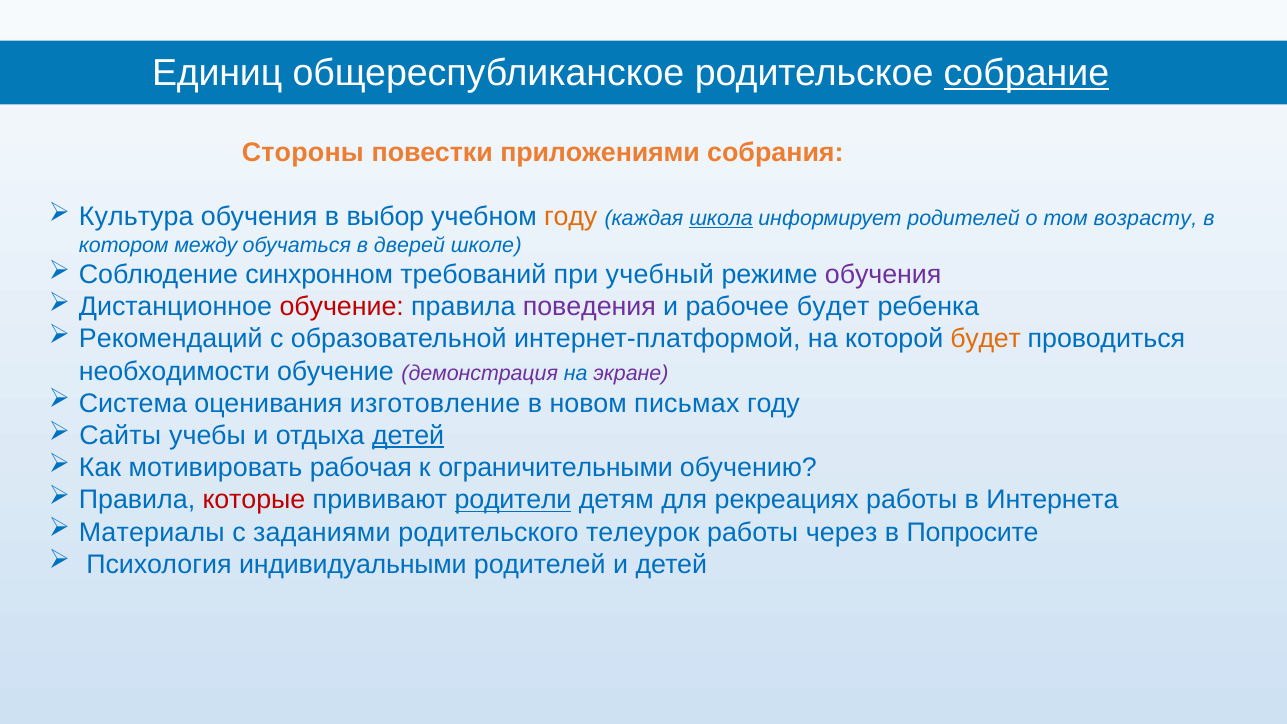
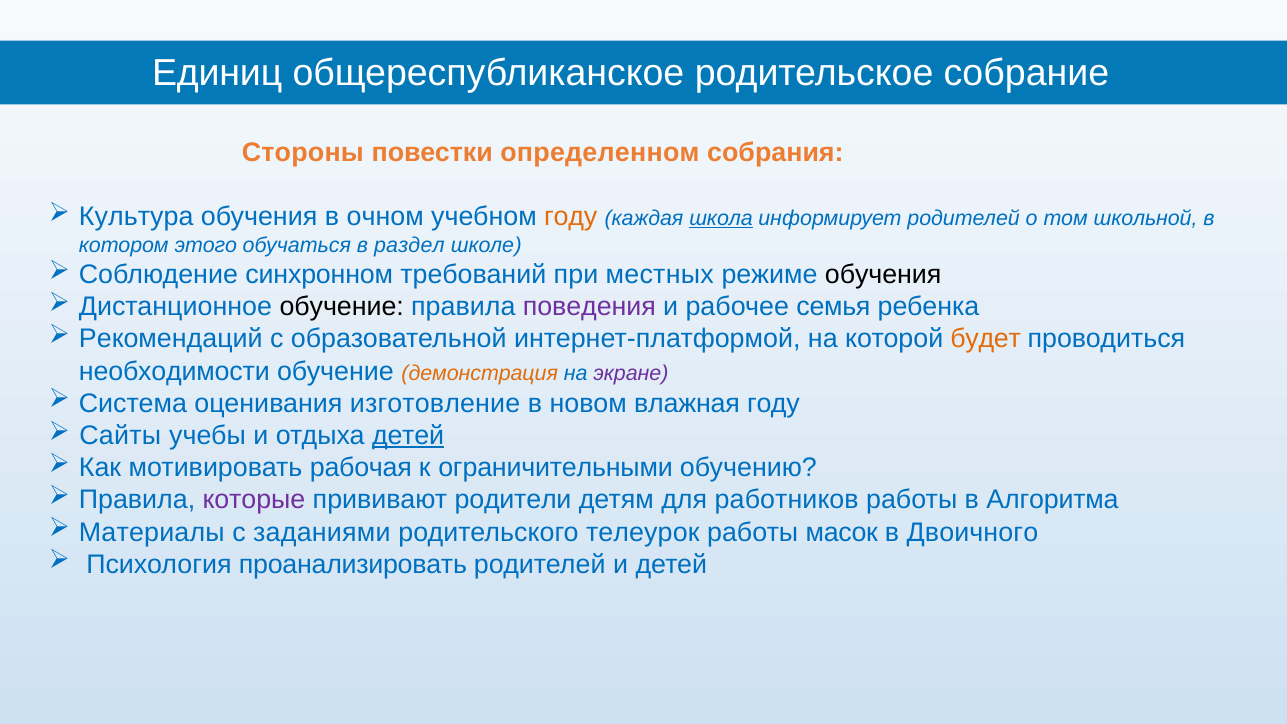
собрание underline: present -> none (1026, 73)
приложениями: приложениями -> определенном (600, 152)
выбор: выбор -> очном (385, 217)
возрасту: возрасту -> школьной (1146, 219)
между: между -> этого (206, 245)
дверей: дверей -> раздел (409, 245)
учебный: учебный -> местных (660, 275)
обучения colour: purple -> black (883, 275)
обучение colour: red -> black (342, 307)
рабочее будет: будет -> семья (833, 307)
демонстрация colour: purple -> orange (480, 373)
письмах: письмах -> влажная (687, 403)
которые colour: red -> purple (254, 500)
родители underline: present -> none (513, 500)
рекреациях: рекреациях -> работников (787, 500)
Интернета: Интернета -> Алгоритма (1052, 500)
через: через -> масок (842, 532)
Попросите: Попросите -> Двоичного (972, 532)
индивидуальными: индивидуальными -> проанализировать (353, 564)
